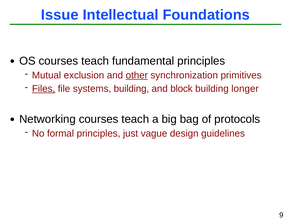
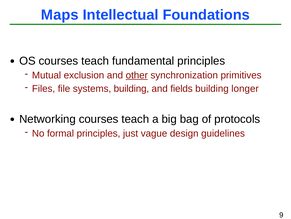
Issue: Issue -> Maps (60, 15)
Files underline: present -> none (44, 88)
block: block -> fields (182, 88)
